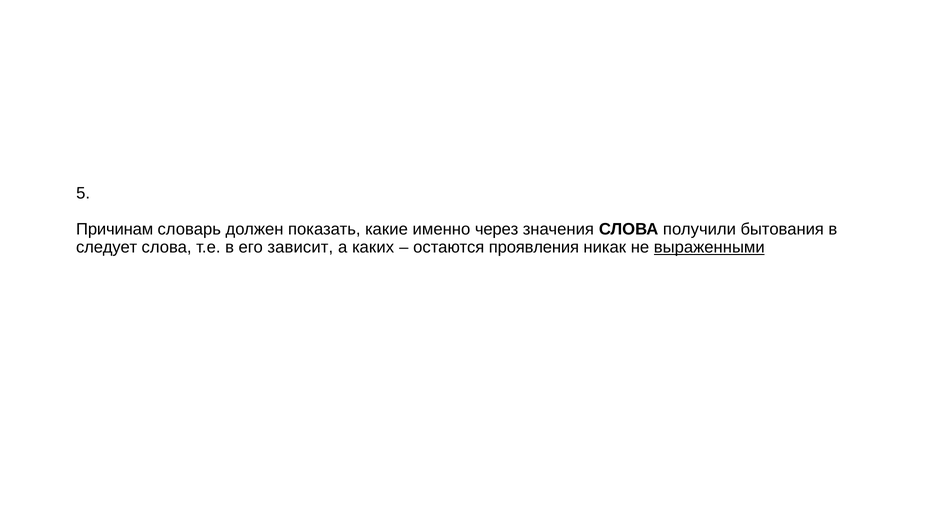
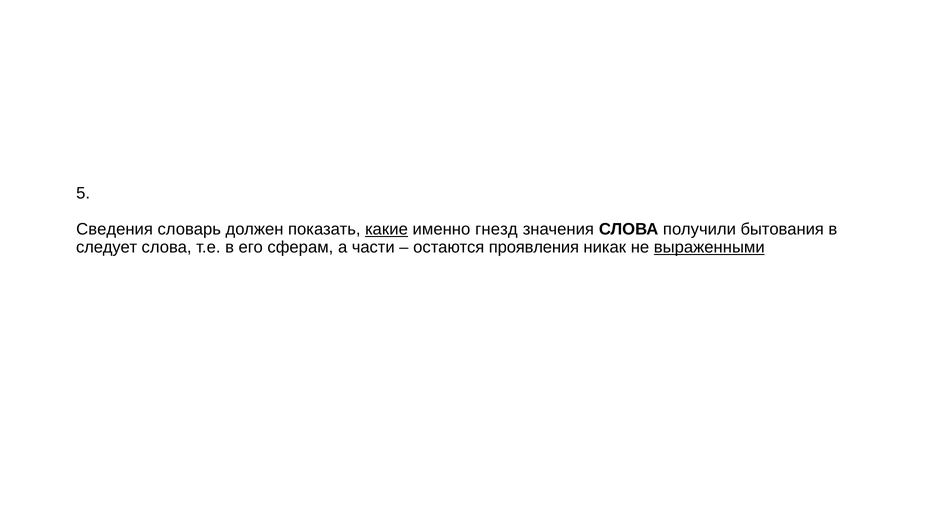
Причинам: Причинам -> Сведения (115, 229)
какие underline: none -> present (387, 229)
через: через -> гнезд (496, 229)
зависит: зависит -> сферам (300, 247)
каких: каких -> части (373, 247)
